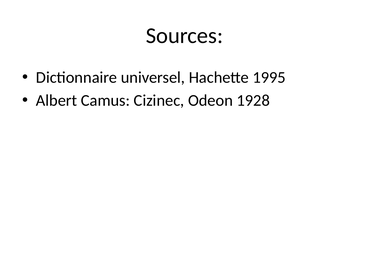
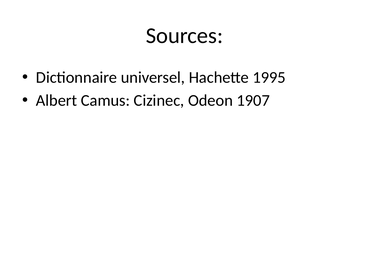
1928: 1928 -> 1907 (253, 100)
